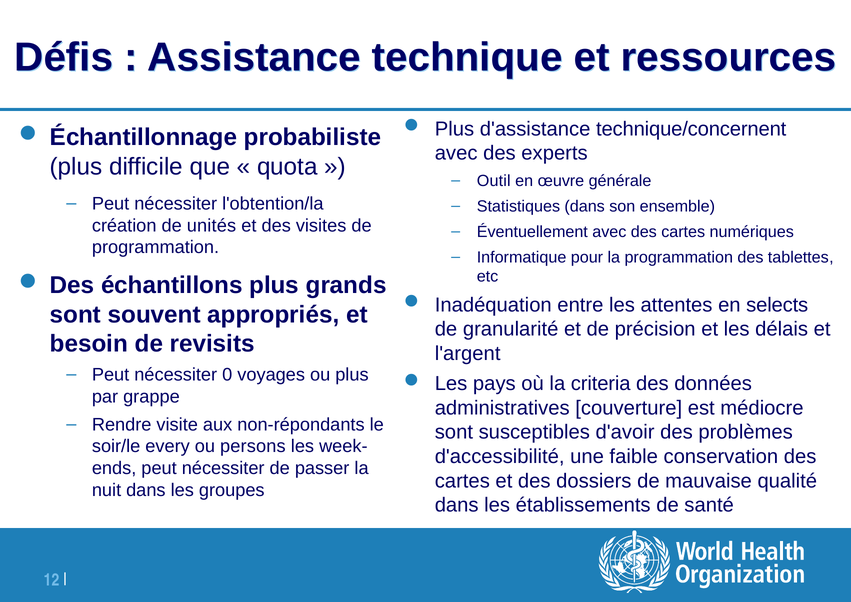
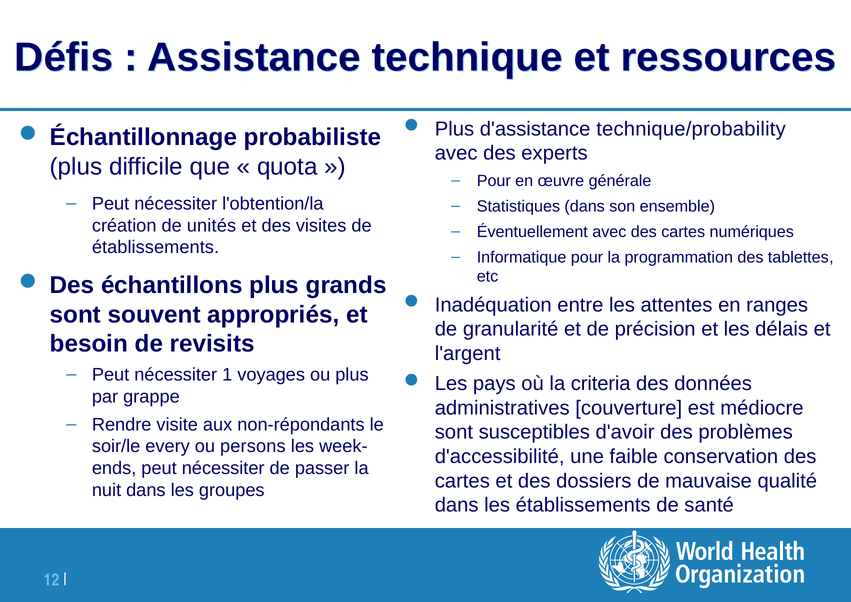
technique/concernent: technique/concernent -> technique/probability (691, 129)
Outil: Outil -> Pour (494, 181)
programmation: programmation -> établissements (155, 247)
selects: selects -> ranges (777, 305)
0: 0 -> 1 (227, 375)
